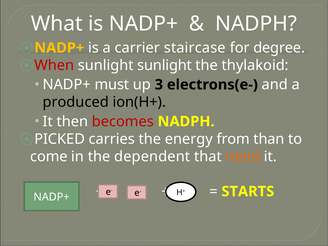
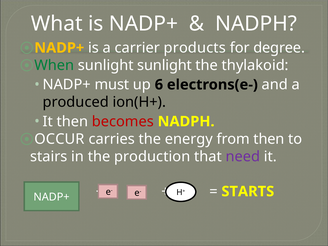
staircase: staircase -> products (195, 48)
When colour: red -> green (54, 65)
3: 3 -> 6 (159, 85)
PICKED: PICKED -> OCCUR (59, 139)
from than: than -> then (269, 139)
come: come -> stairs (49, 156)
dependent: dependent -> production (152, 156)
need colour: orange -> purple (243, 156)
